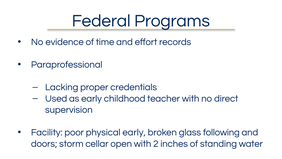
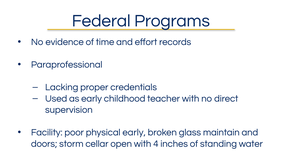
following: following -> maintain (221, 132)
2: 2 -> 4 (156, 143)
